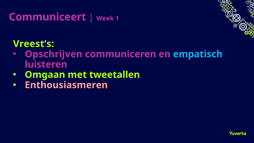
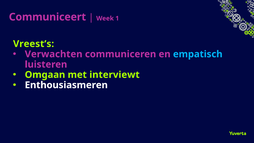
Opschrijven: Opschrijven -> Verwachten (54, 54)
tweetallen: tweetallen -> interviewt (114, 75)
Enthousiasmeren colour: pink -> white (66, 85)
